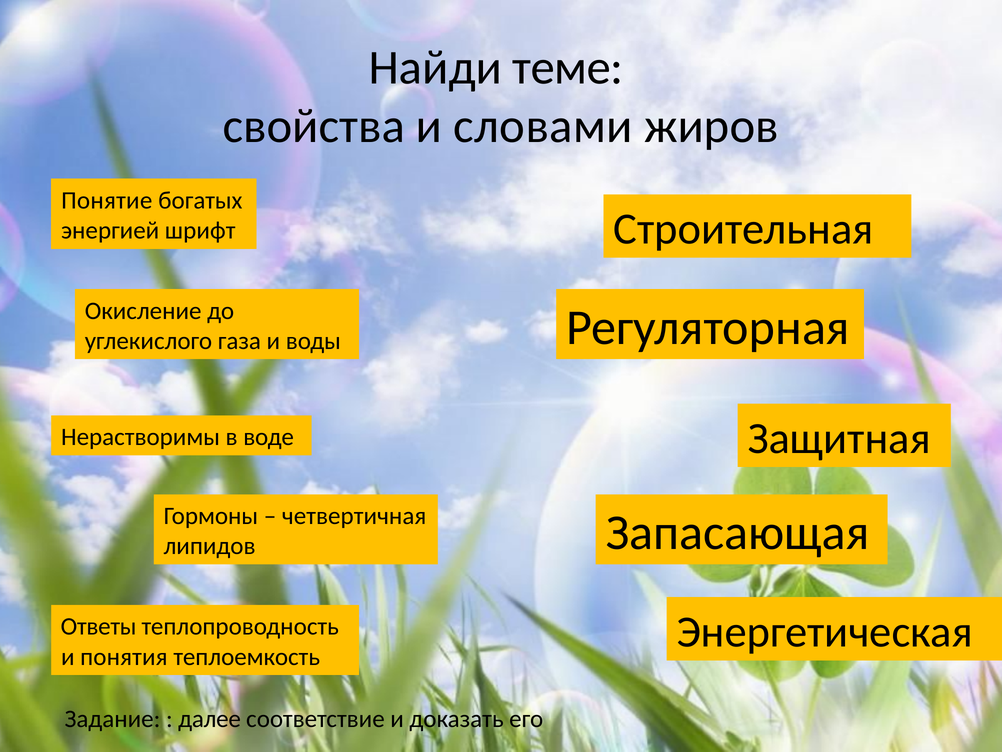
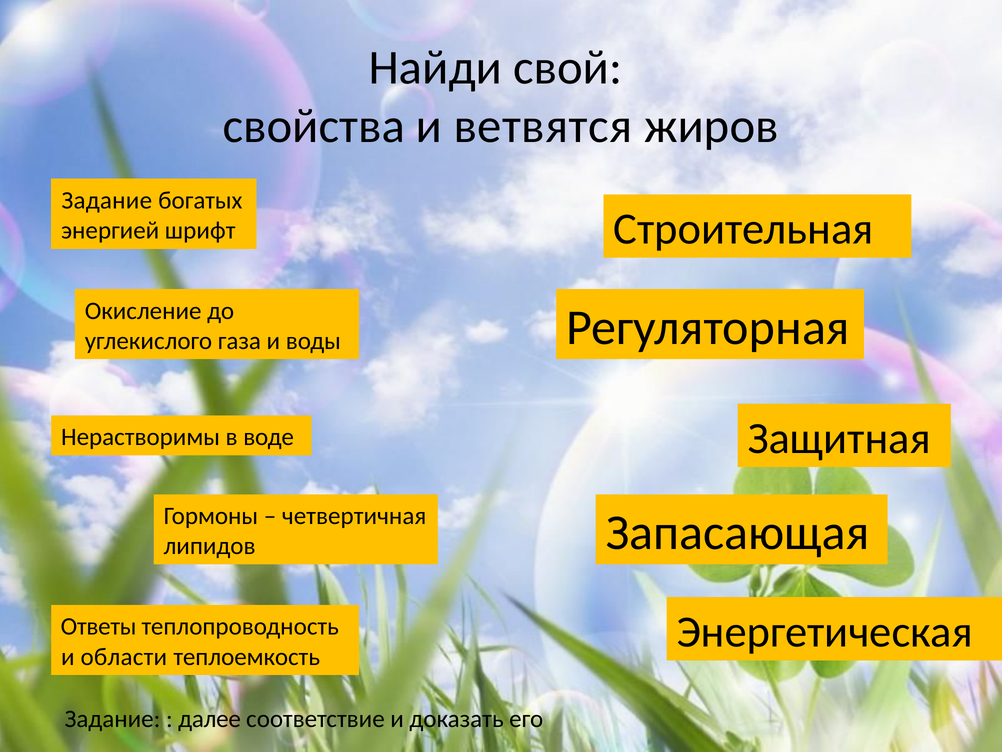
теме: теме -> свой (568, 68)
словами: словами -> ветвятся (543, 126)
Понятие: Понятие -> Задание (107, 200)
понятия: понятия -> области (124, 656)
